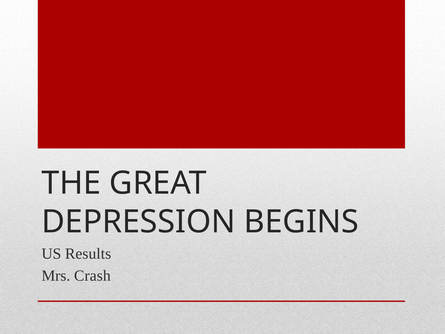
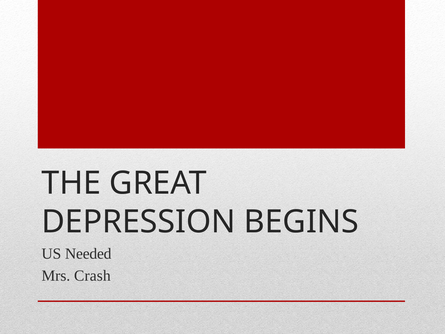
Results: Results -> Needed (88, 254)
